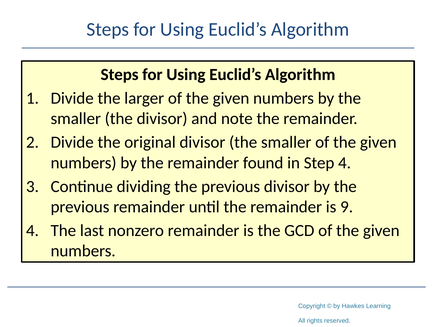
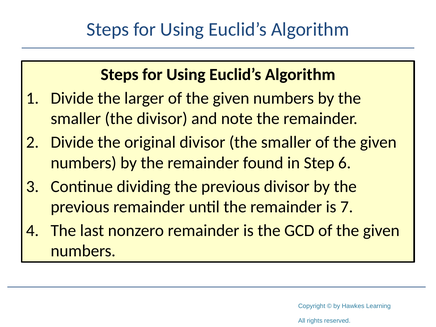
Step 4: 4 -> 6 (345, 163)
9: 9 -> 7 (347, 207)
